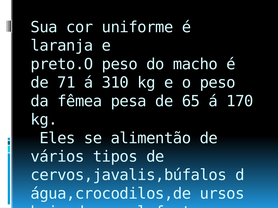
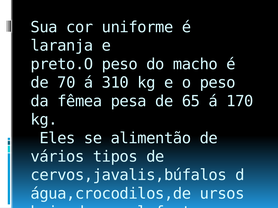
71: 71 -> 70 (66, 83)
